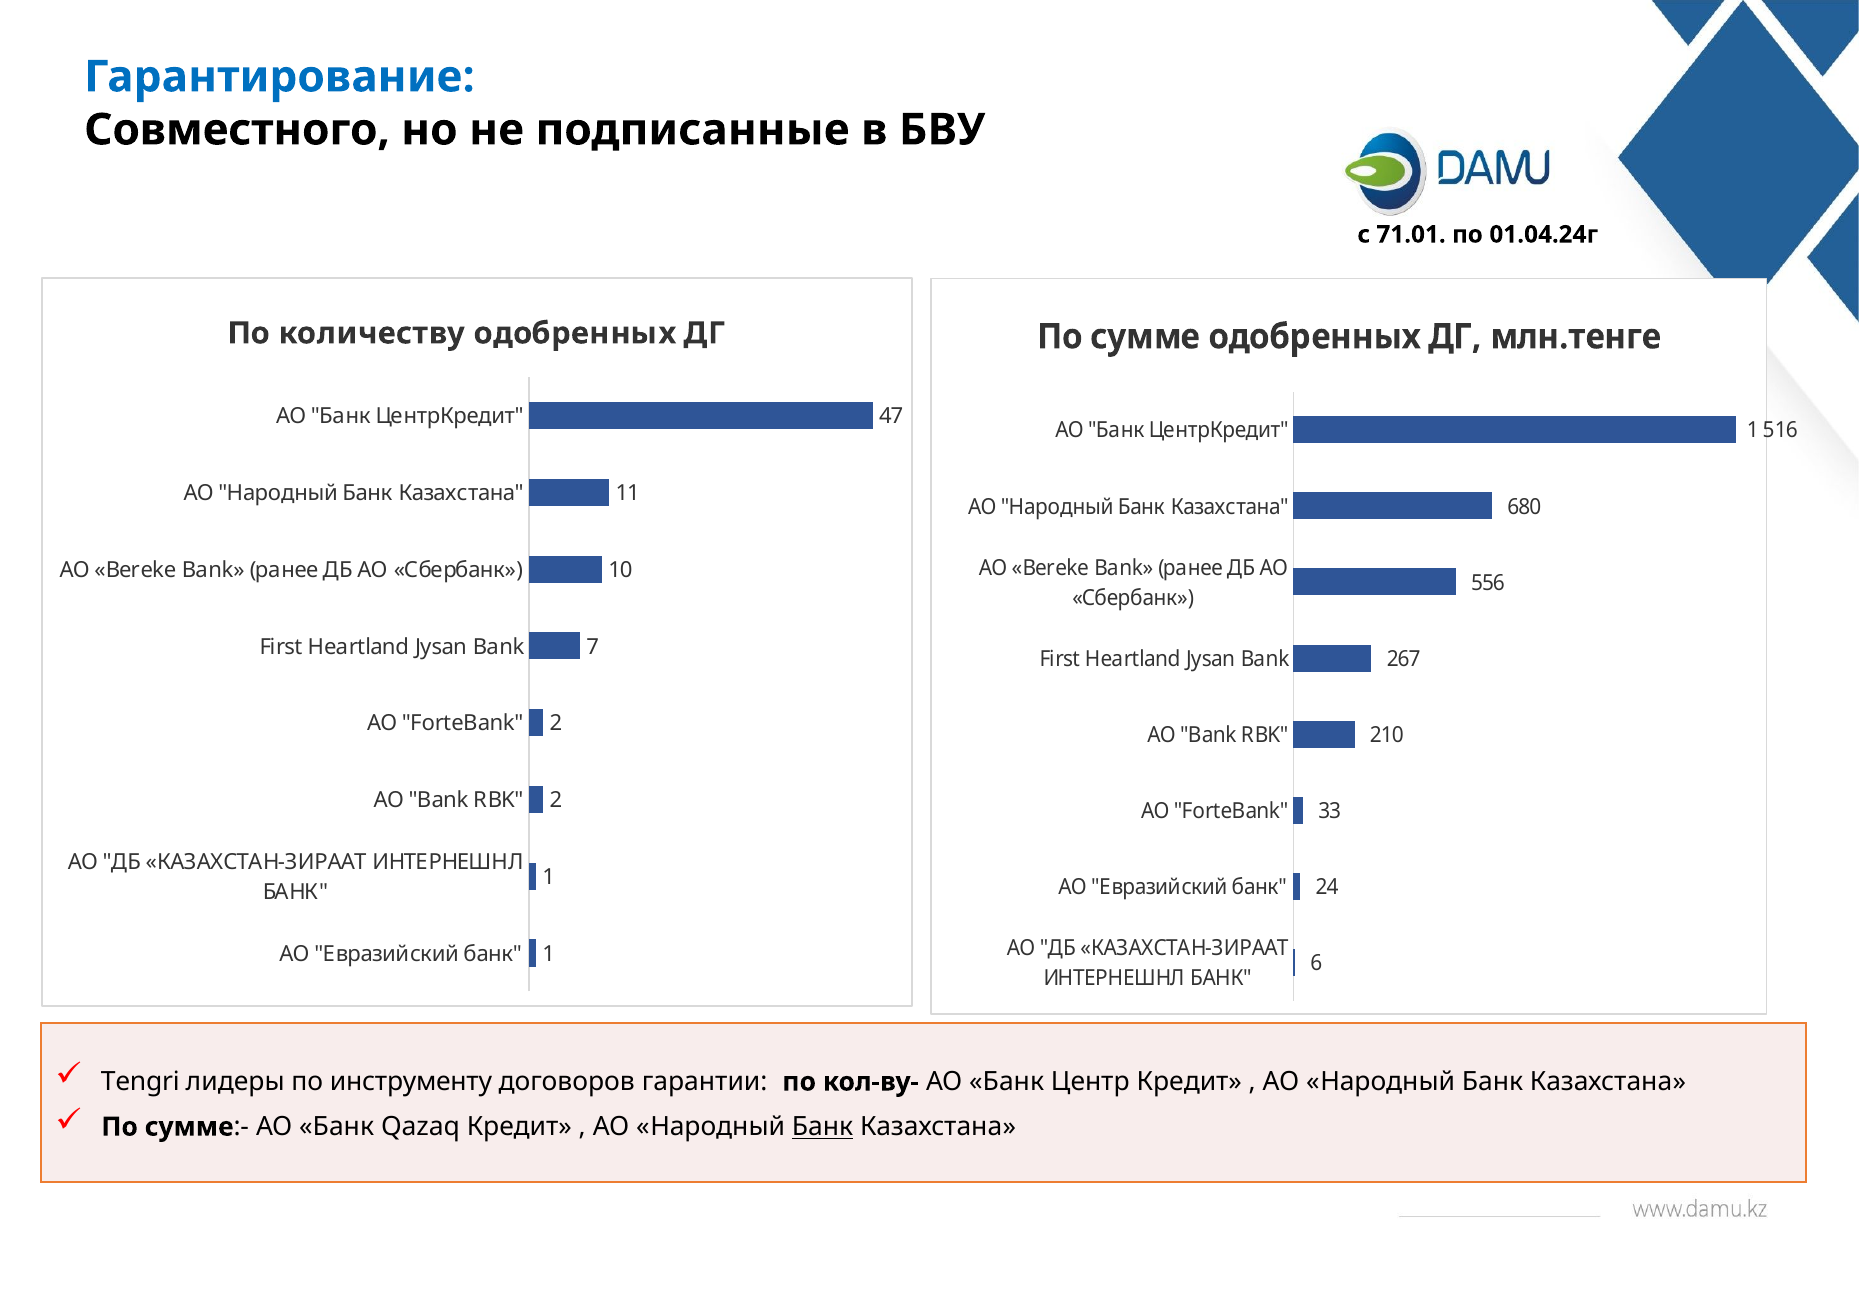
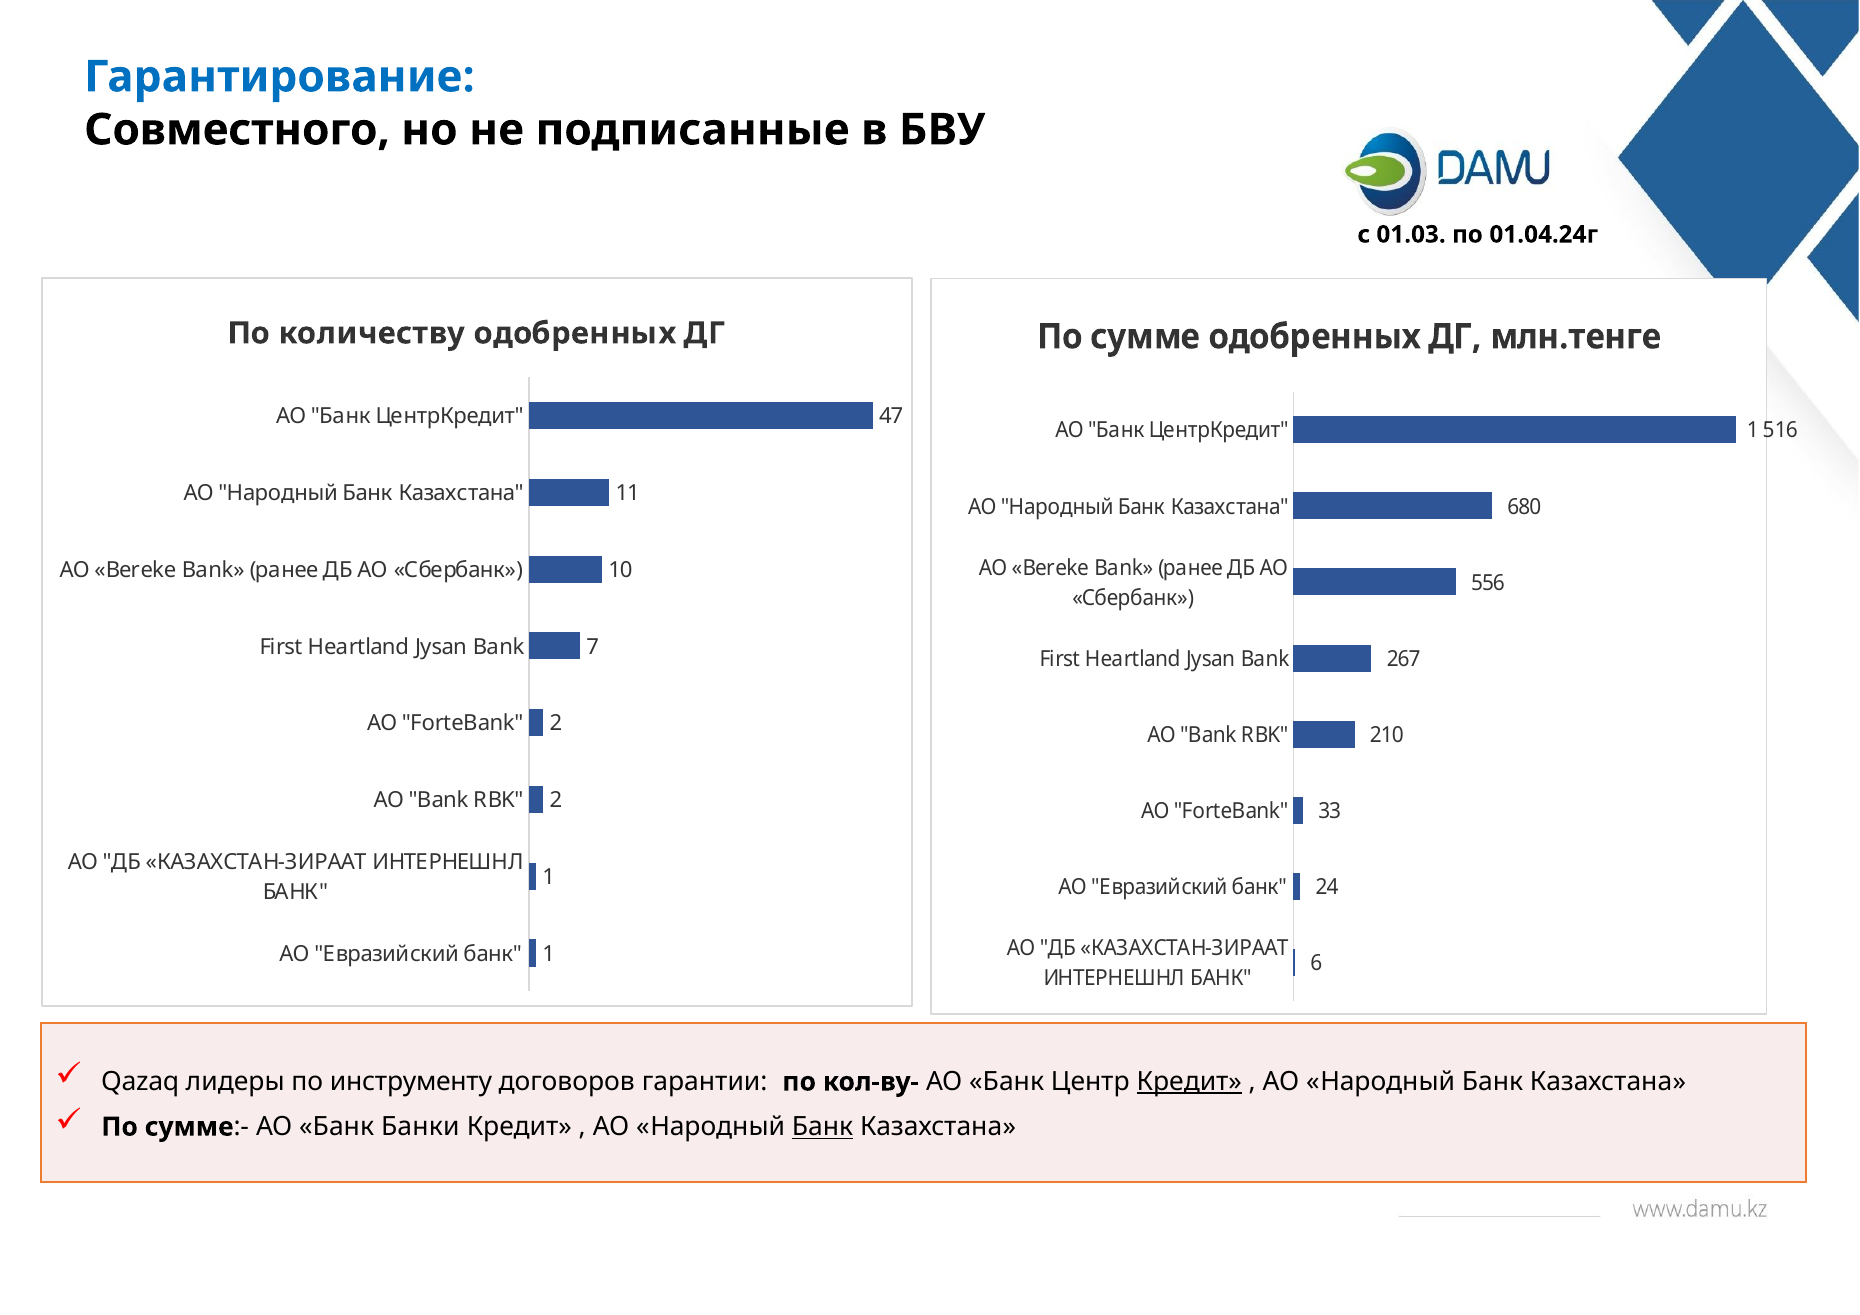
71.01: 71.01 -> 01.03 (1411, 235)
Tengri: Tengri -> Qazaq (140, 1082)
Кредит underline: none -> present (1189, 1082)
Qazaq: Qazaq -> Банки (420, 1127)
